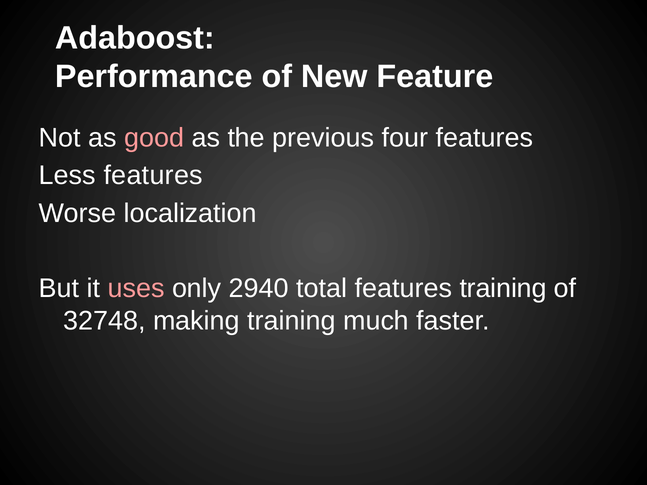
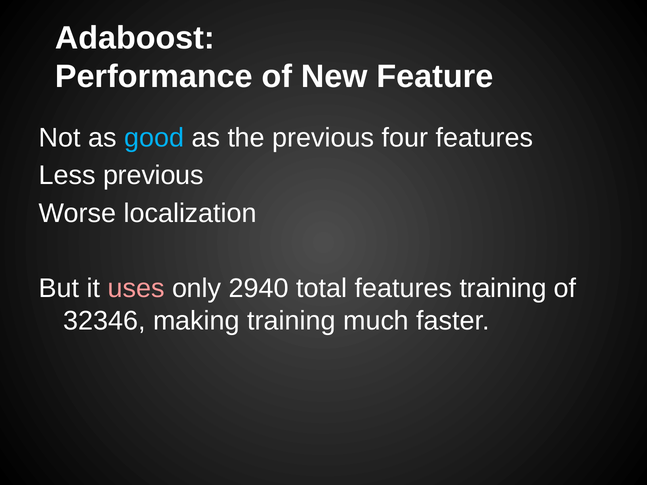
good colour: pink -> light blue (154, 138)
Less features: features -> previous (153, 176)
32748: 32748 -> 32346 (104, 321)
